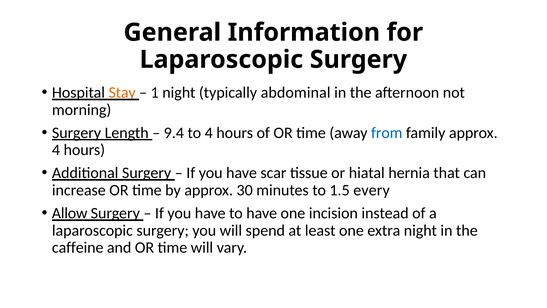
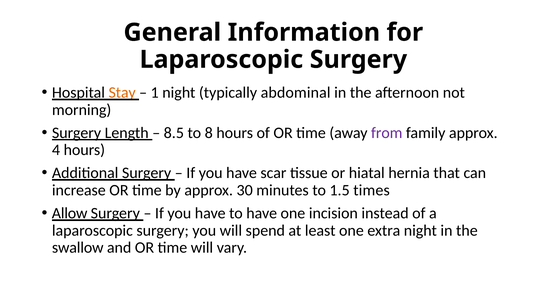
9.4: 9.4 -> 8.5 (174, 133)
to 4: 4 -> 8 (209, 133)
from colour: blue -> purple (387, 133)
every: every -> times (372, 190)
caffeine: caffeine -> swallow (78, 247)
